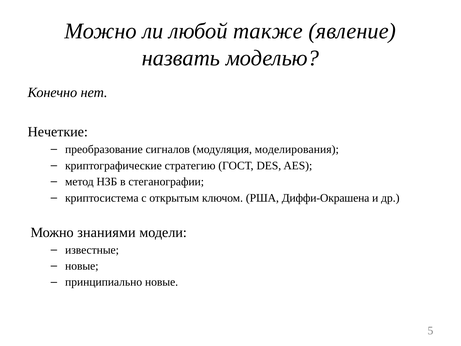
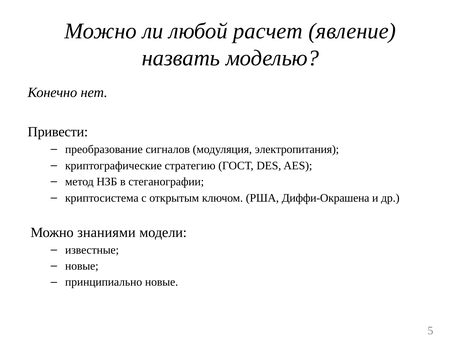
также: также -> расчет (268, 31)
Нечеткие: Нечеткие -> Привести (58, 132)
моделирования: моделирования -> электропитания (297, 149)
